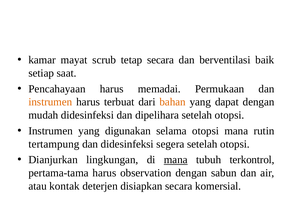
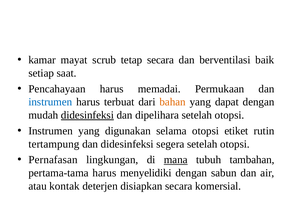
instrumen colour: orange -> blue (50, 102)
didesinfeksi underline: none -> present (87, 115)
otopsi mana: mana -> etiket (236, 131)
Dianjurkan: Dianjurkan -> Pernafasan (53, 160)
terkontrol: terkontrol -> tambahan (252, 160)
observation: observation -> menyelidiki (146, 173)
